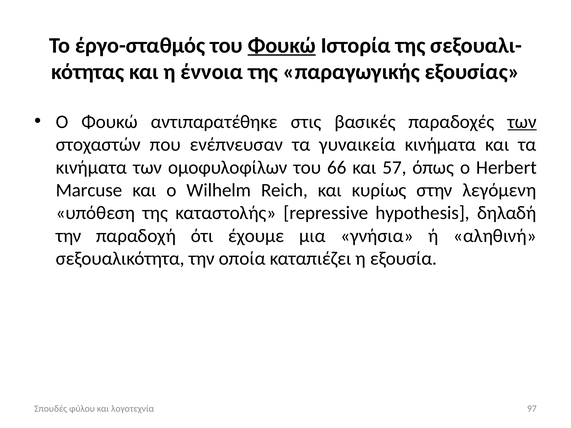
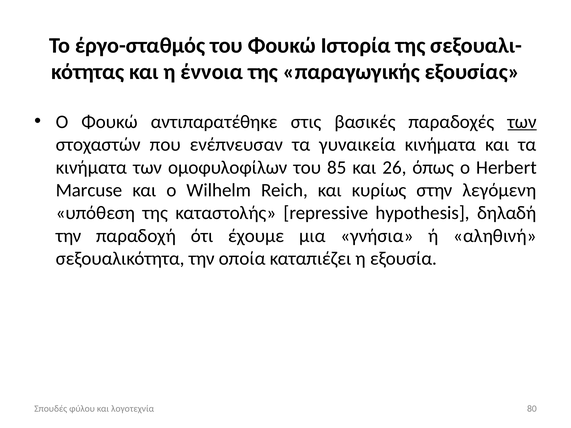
Φουκώ underline: present -> none (282, 45)
66: 66 -> 85 (337, 167)
57: 57 -> 26 (395, 167)
97: 97 -> 80 (532, 409)
